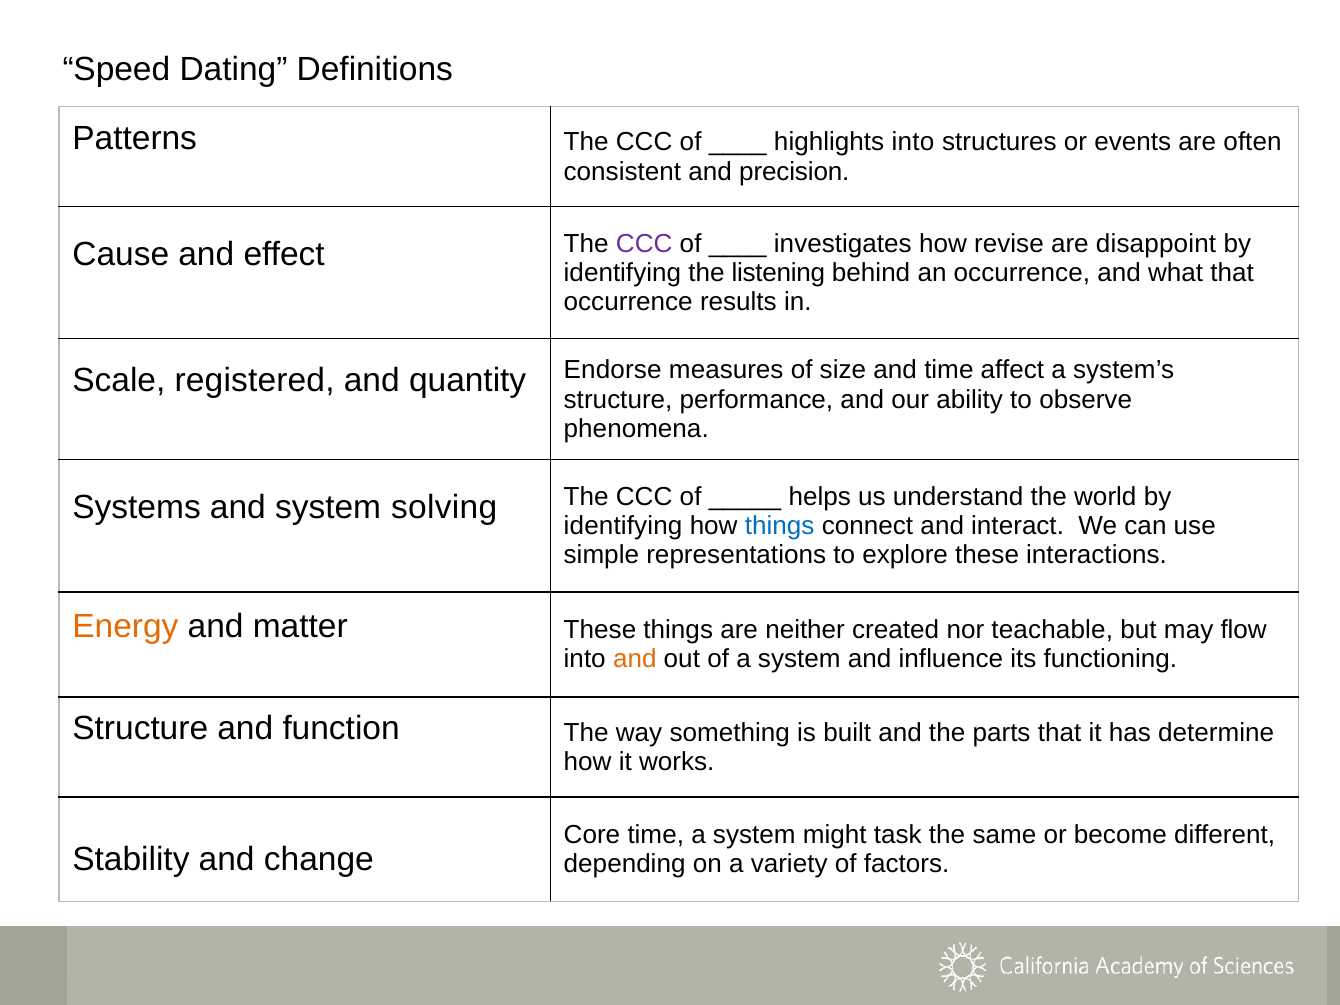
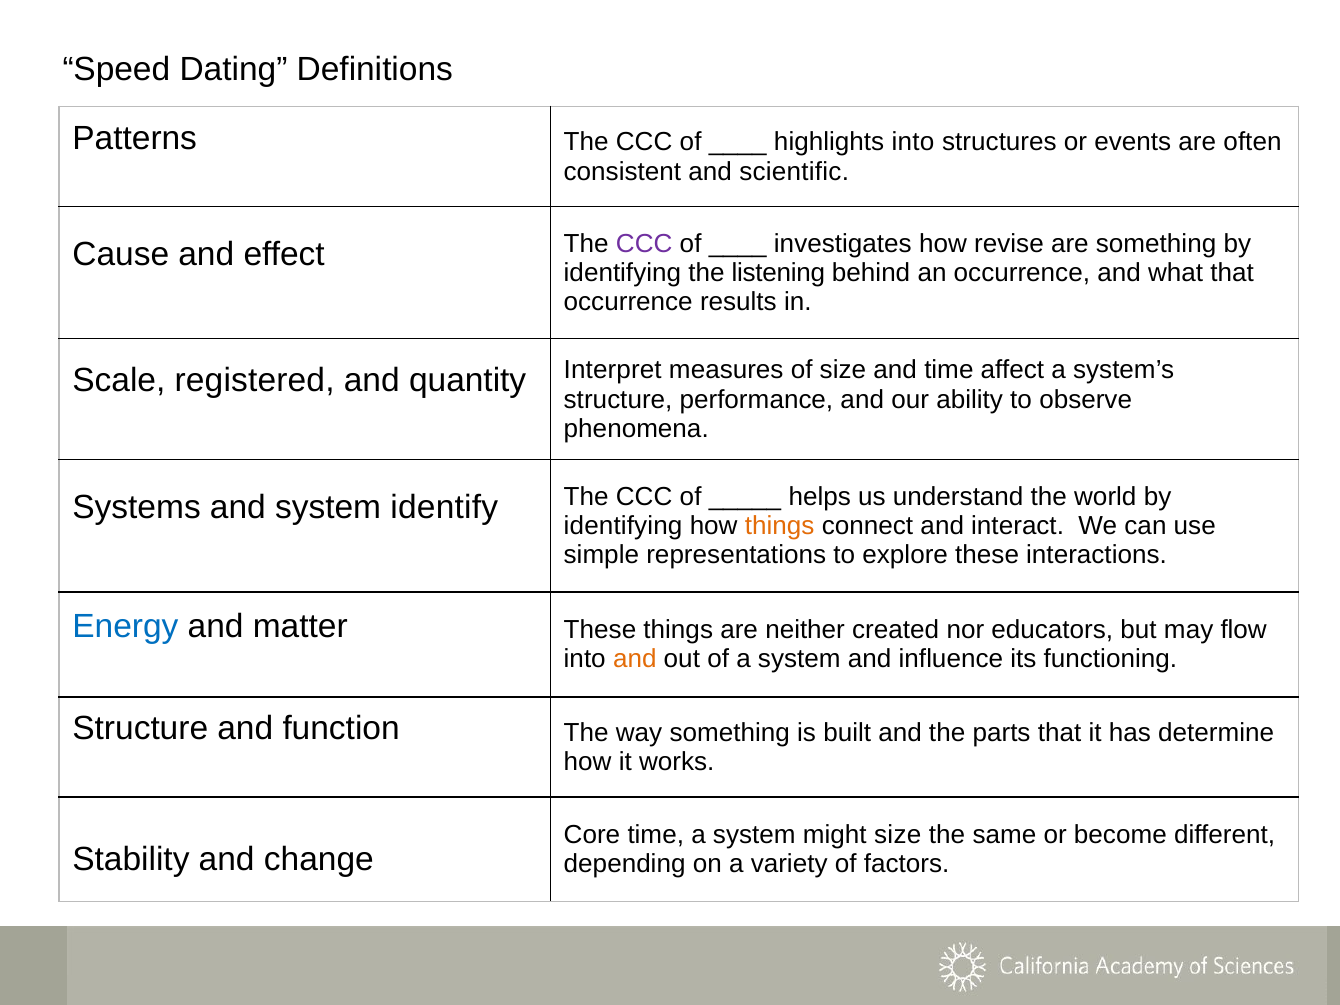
precision: precision -> scientific (794, 171)
are disappoint: disappoint -> something (1156, 244)
Endorse: Endorse -> Interpret (613, 370)
solving: solving -> identify (444, 507)
things colour: blue -> orange (780, 526)
Energy colour: orange -> blue (125, 626)
teachable: teachable -> educators (1052, 630)
might task: task -> size (898, 835)
